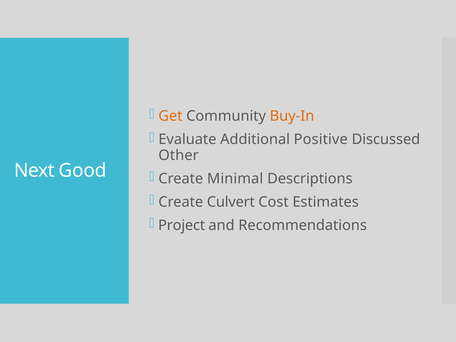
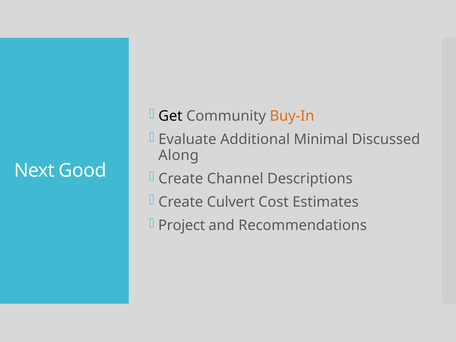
Get colour: orange -> black (170, 116)
Positive: Positive -> Minimal (321, 139)
Other: Other -> Along (179, 155)
Minimal: Minimal -> Channel (235, 179)
